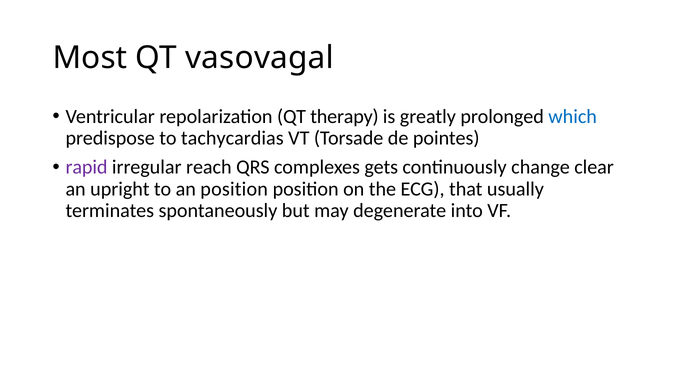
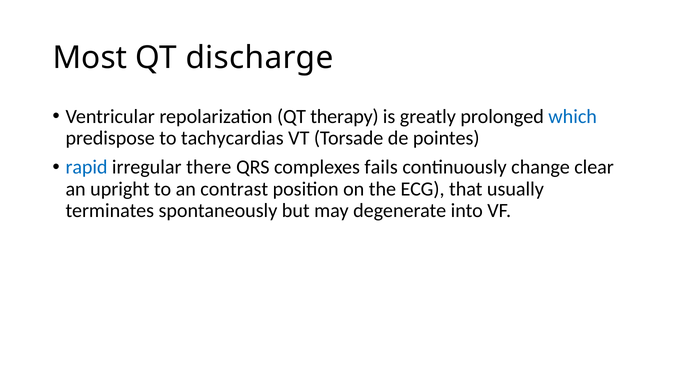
vasovagal: vasovagal -> discharge (260, 58)
rapid colour: purple -> blue (87, 167)
reach: reach -> there (209, 167)
gets: gets -> fails (381, 167)
an position: position -> contrast (234, 189)
